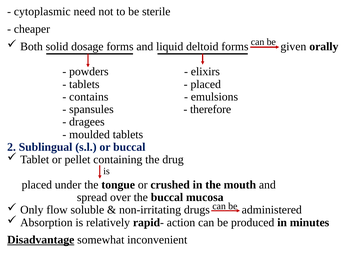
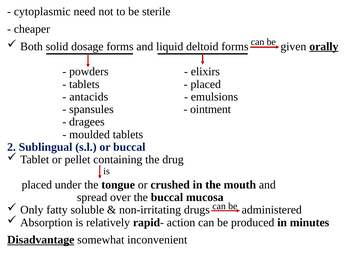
orally underline: none -> present (324, 46)
contains: contains -> antacids (89, 97)
therefore: therefore -> ointment (211, 109)
flow: flow -> fatty (57, 210)
